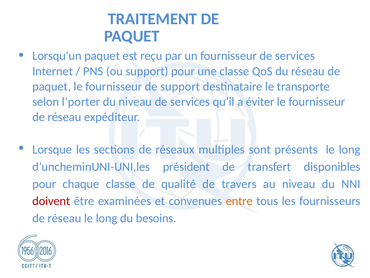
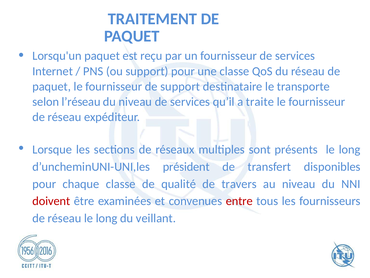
l’porter: l’porter -> l’réseau (81, 102)
éviter: éviter -> traite (260, 102)
entre colour: orange -> red (239, 201)
besoins: besoins -> veillant (156, 218)
